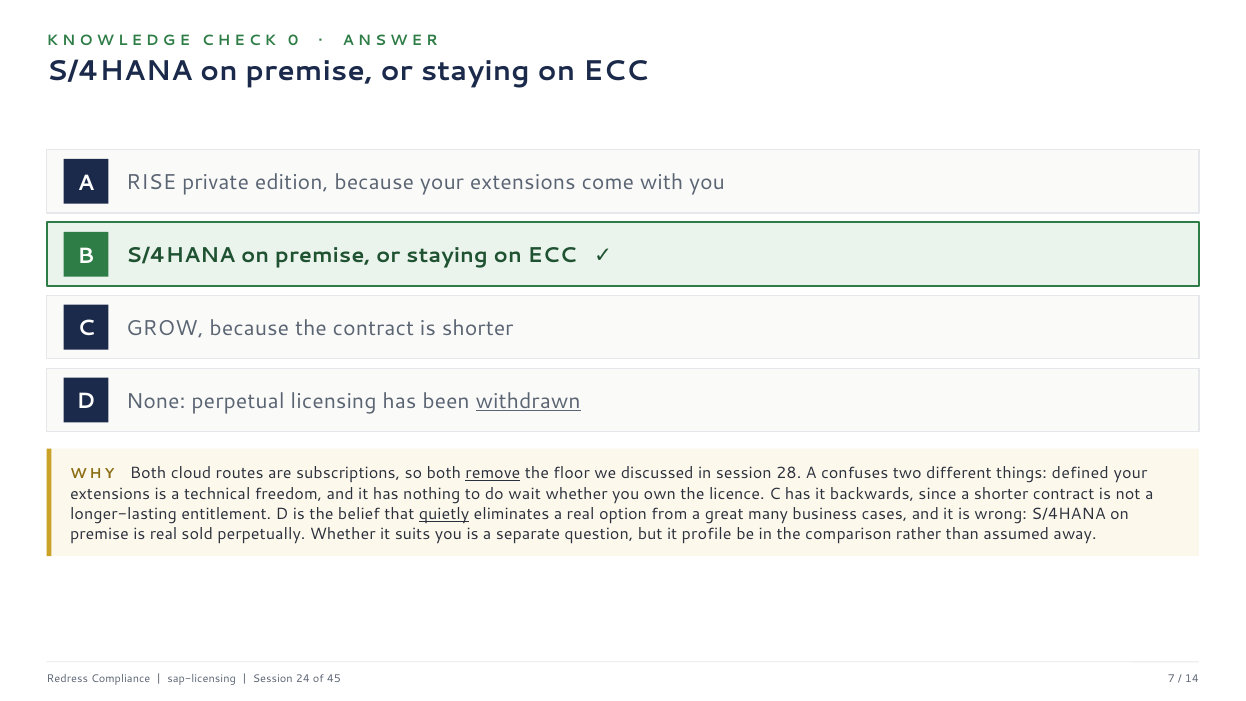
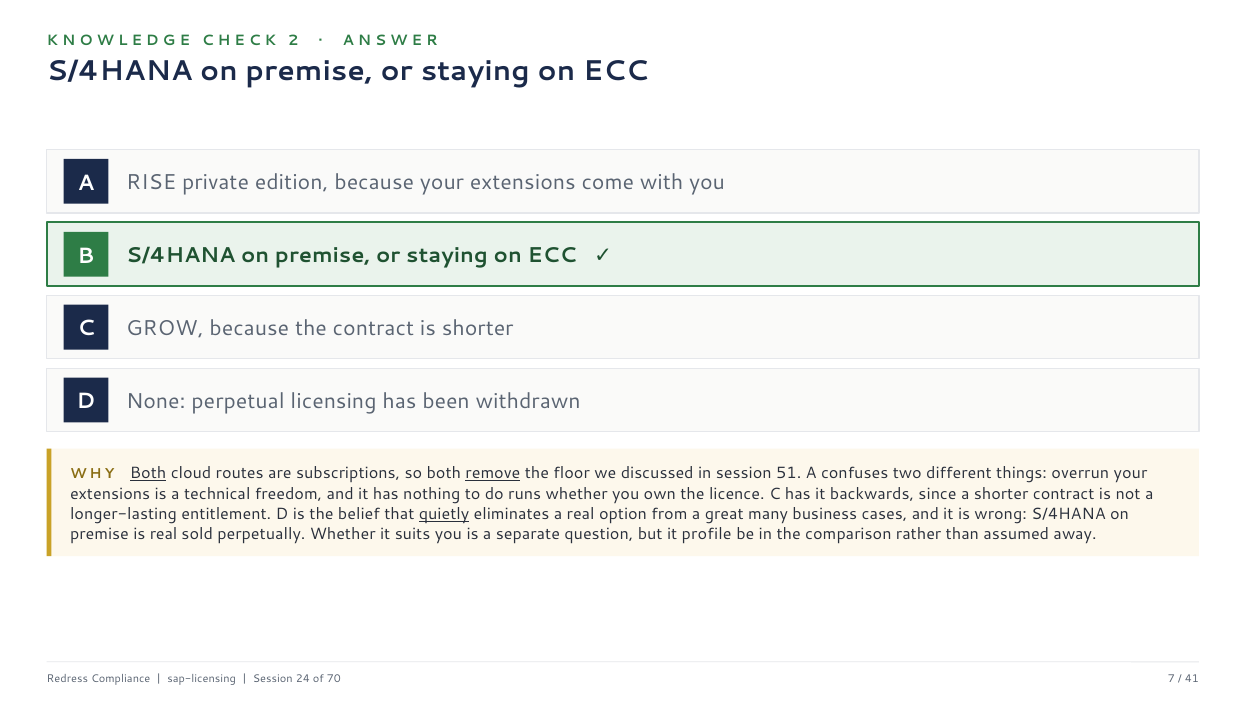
0: 0 -> 2 (293, 40)
withdrawn underline: present -> none (528, 401)
Both underline: none -> present (148, 473)
28: 28 -> 51 (789, 473)
defined: defined -> overrun (1080, 473)
wait: wait -> runs (525, 494)
45: 45 -> 70 (334, 679)
14: 14 -> 41 (1192, 679)
